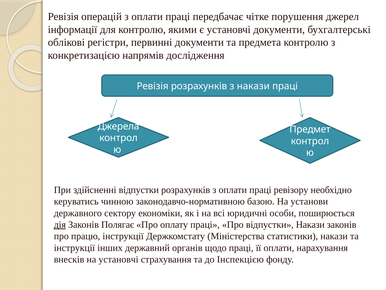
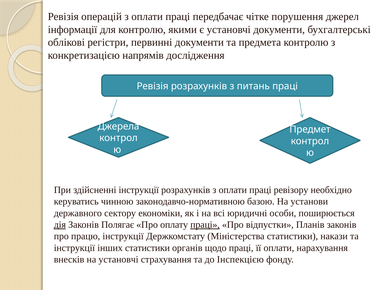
з накази: накази -> питань (253, 86)
здійсненні відпустки: відпустки -> інструкції (139, 190)
праці underline: none -> present (205, 224)
відпустки Накази: Накази -> Планів (310, 224)
інших державний: державний -> статистики (147, 247)
